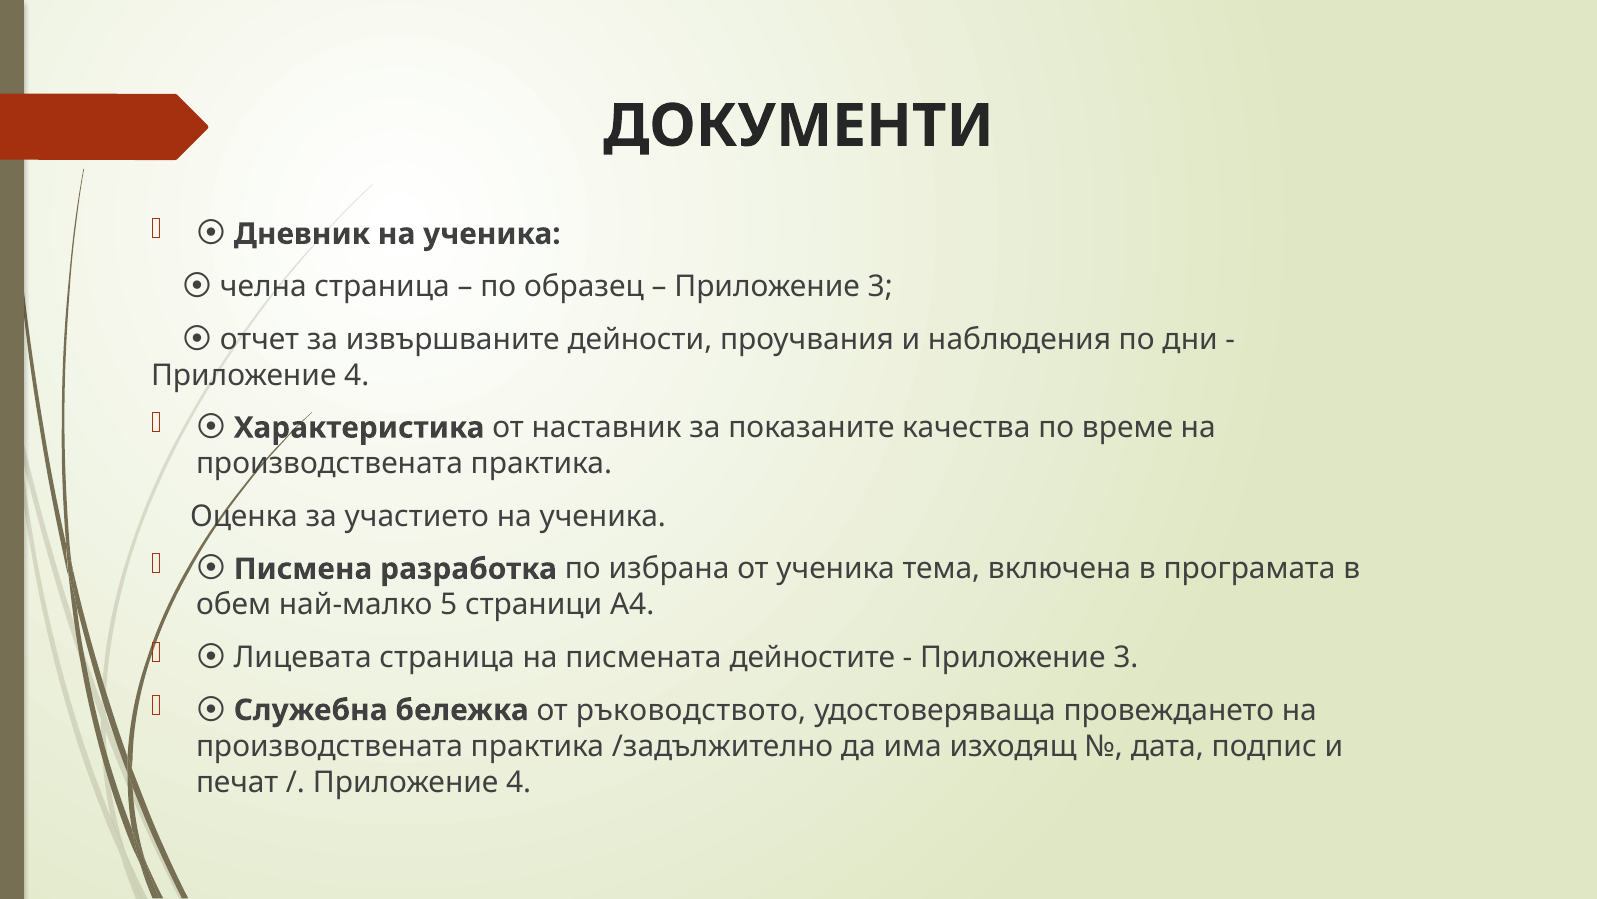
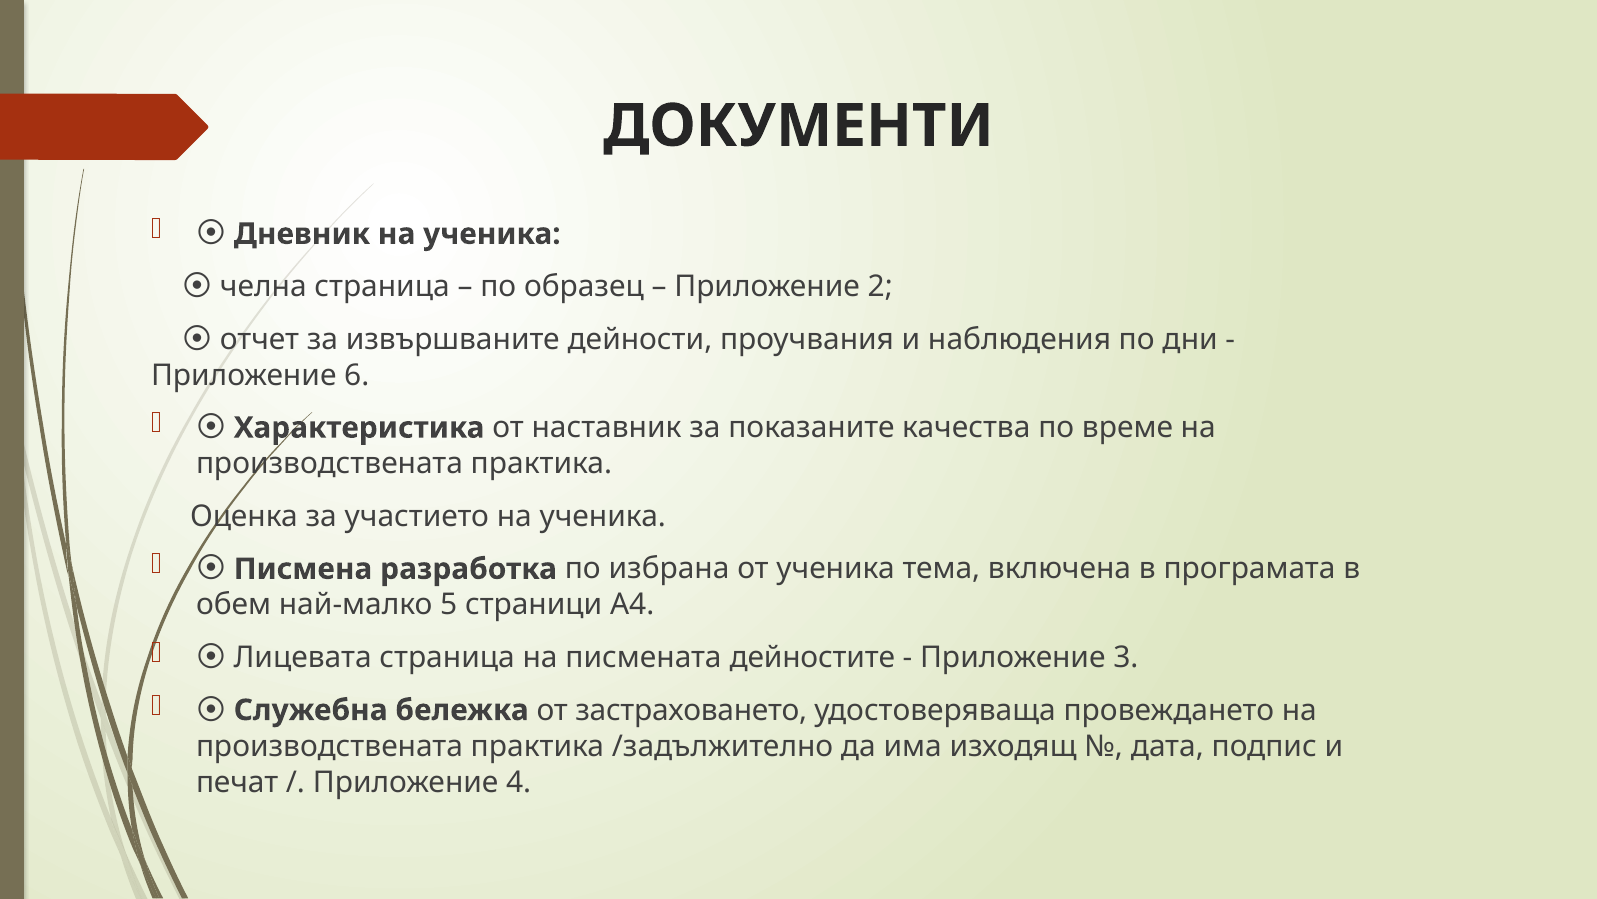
3: 3 -> 2 (880, 286)
4: 4 -> 6 (357, 375)
ръководството: ръководството -> застраховането (691, 710)
